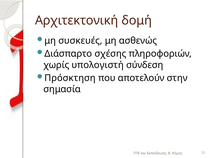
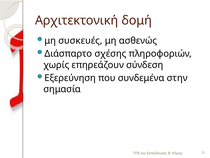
υπολογιστή: υπολογιστή -> επηρεάζουν (98, 65)
Πρόσκτηση: Πρόσκτηση -> Εξερεύνηση (70, 78)
αποτελούν: αποτελούν -> συνδεμένα (141, 78)
